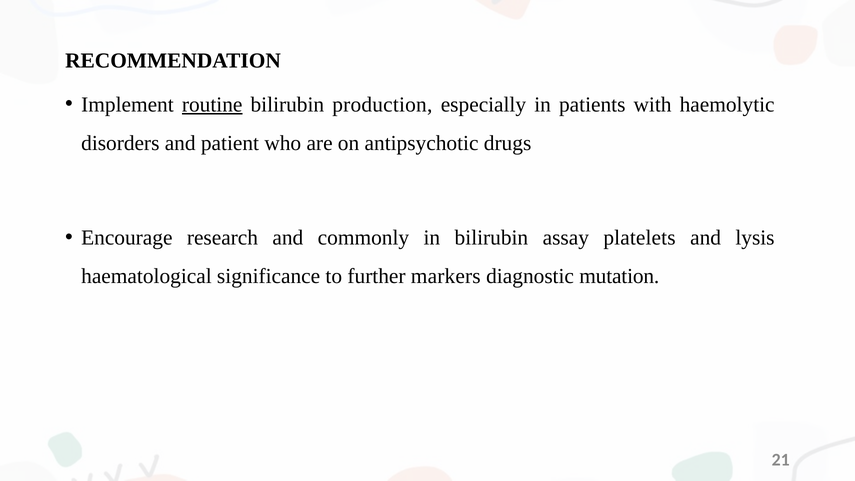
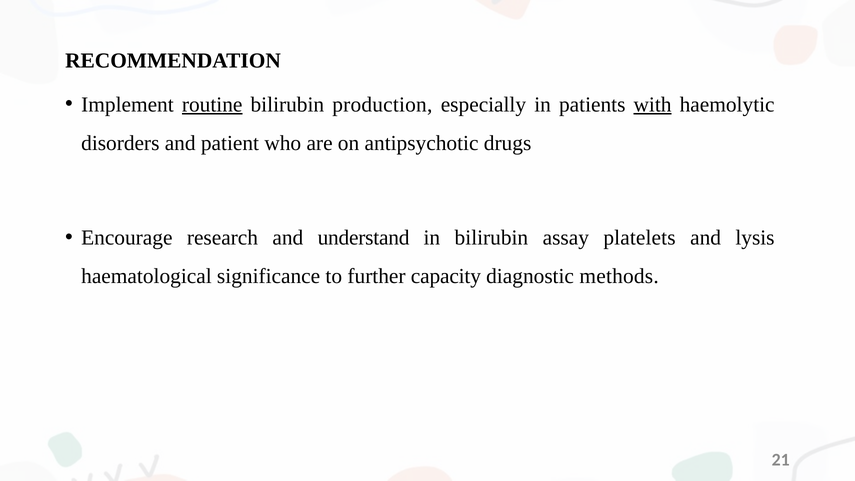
with underline: none -> present (653, 105)
commonly: commonly -> understand (364, 238)
markers: markers -> capacity (446, 276)
mutation: mutation -> methods (619, 276)
